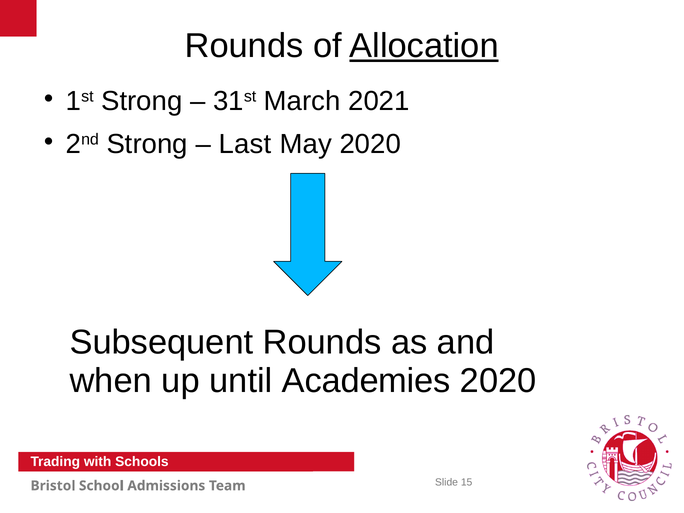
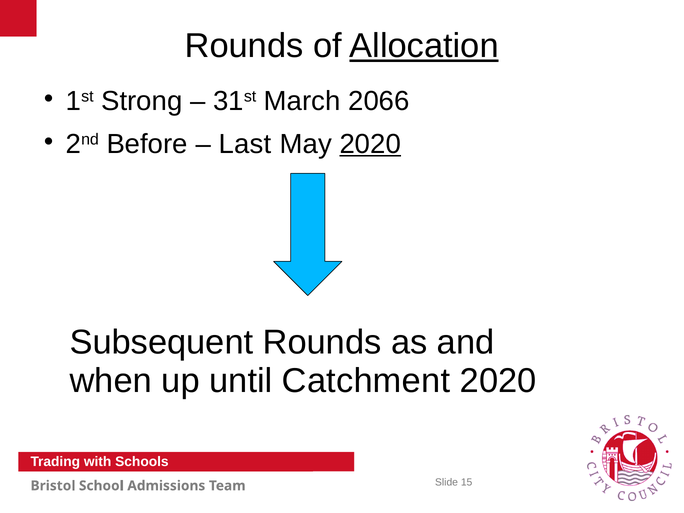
2021: 2021 -> 2066 (379, 101)
2nd Strong: Strong -> Before (147, 144)
2020 underline: none -> present (370, 144)
Academies: Academies -> Catchment (366, 381)
